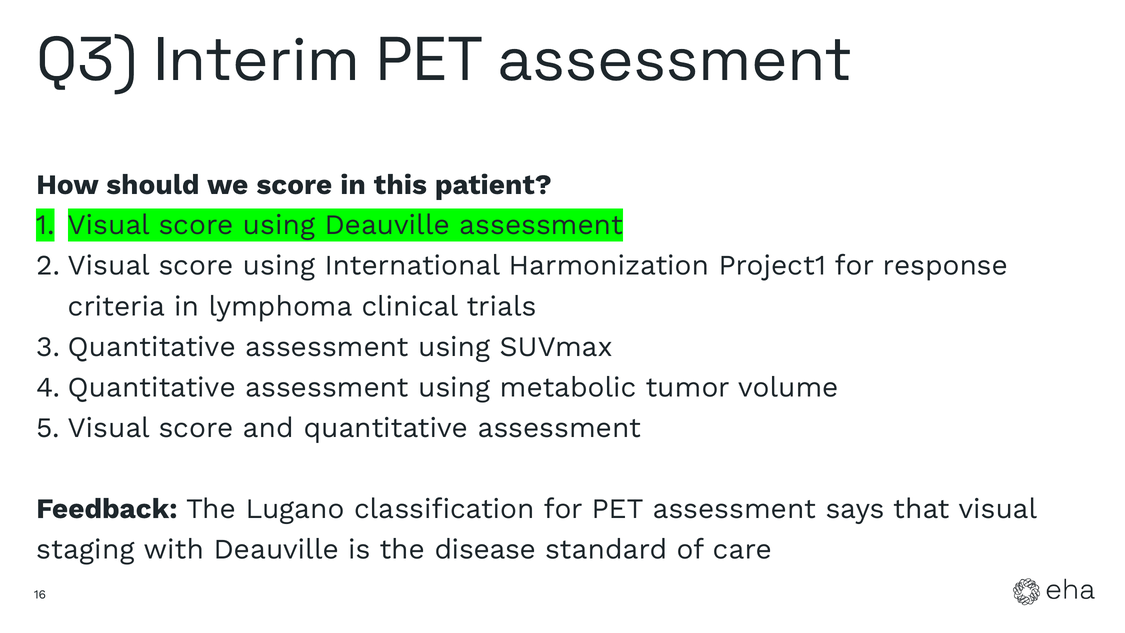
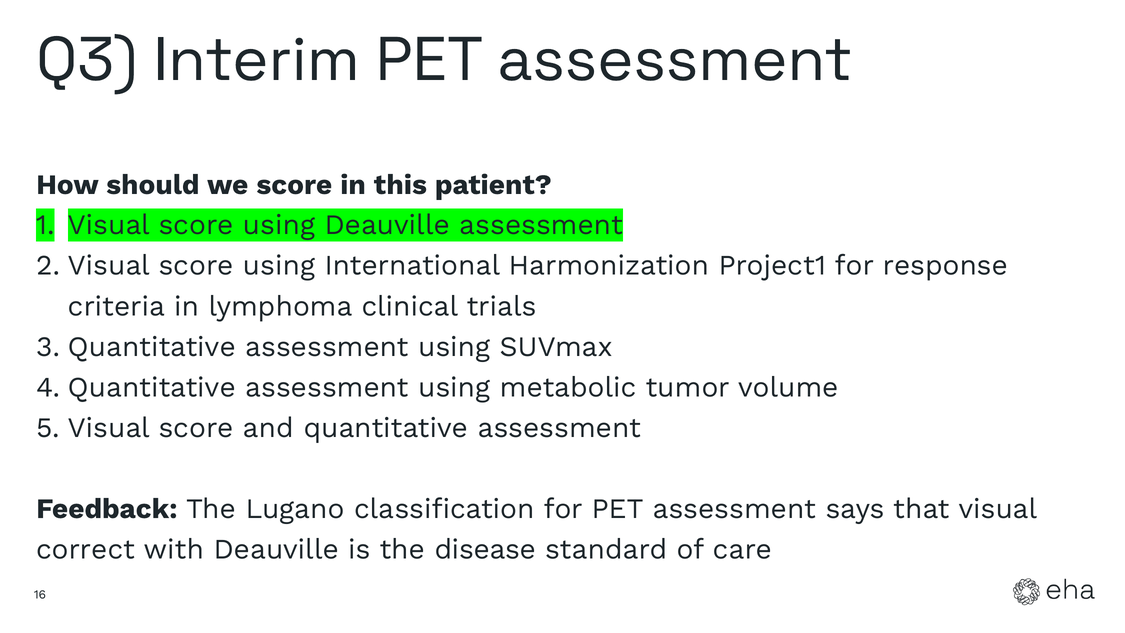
staging: staging -> correct (86, 549)
